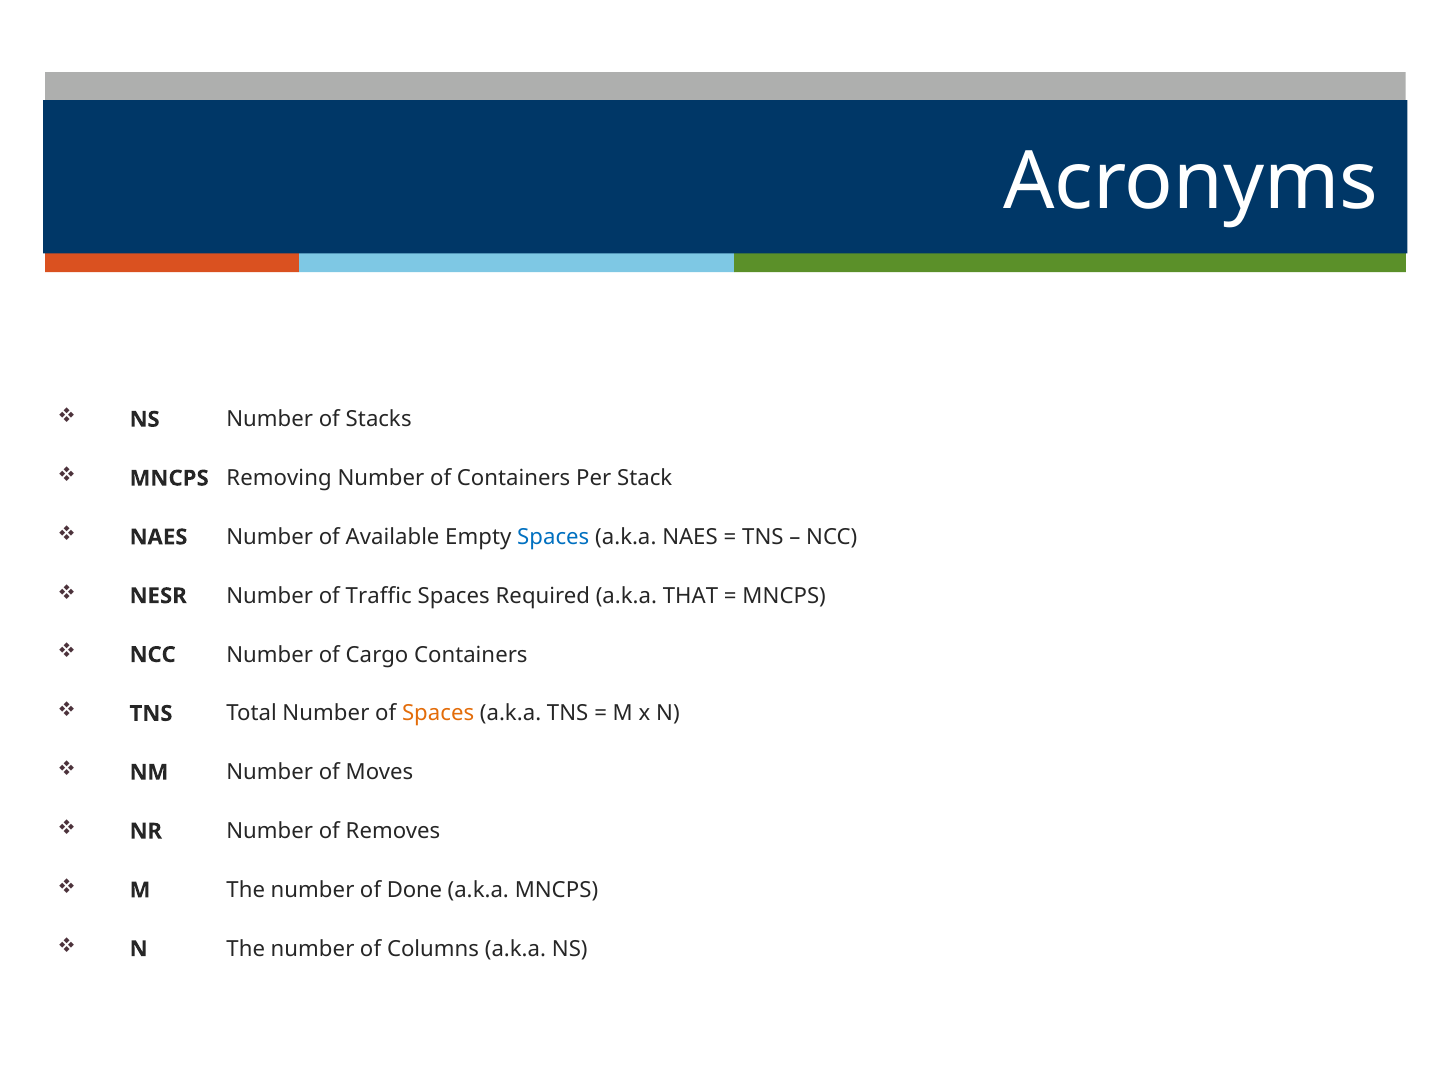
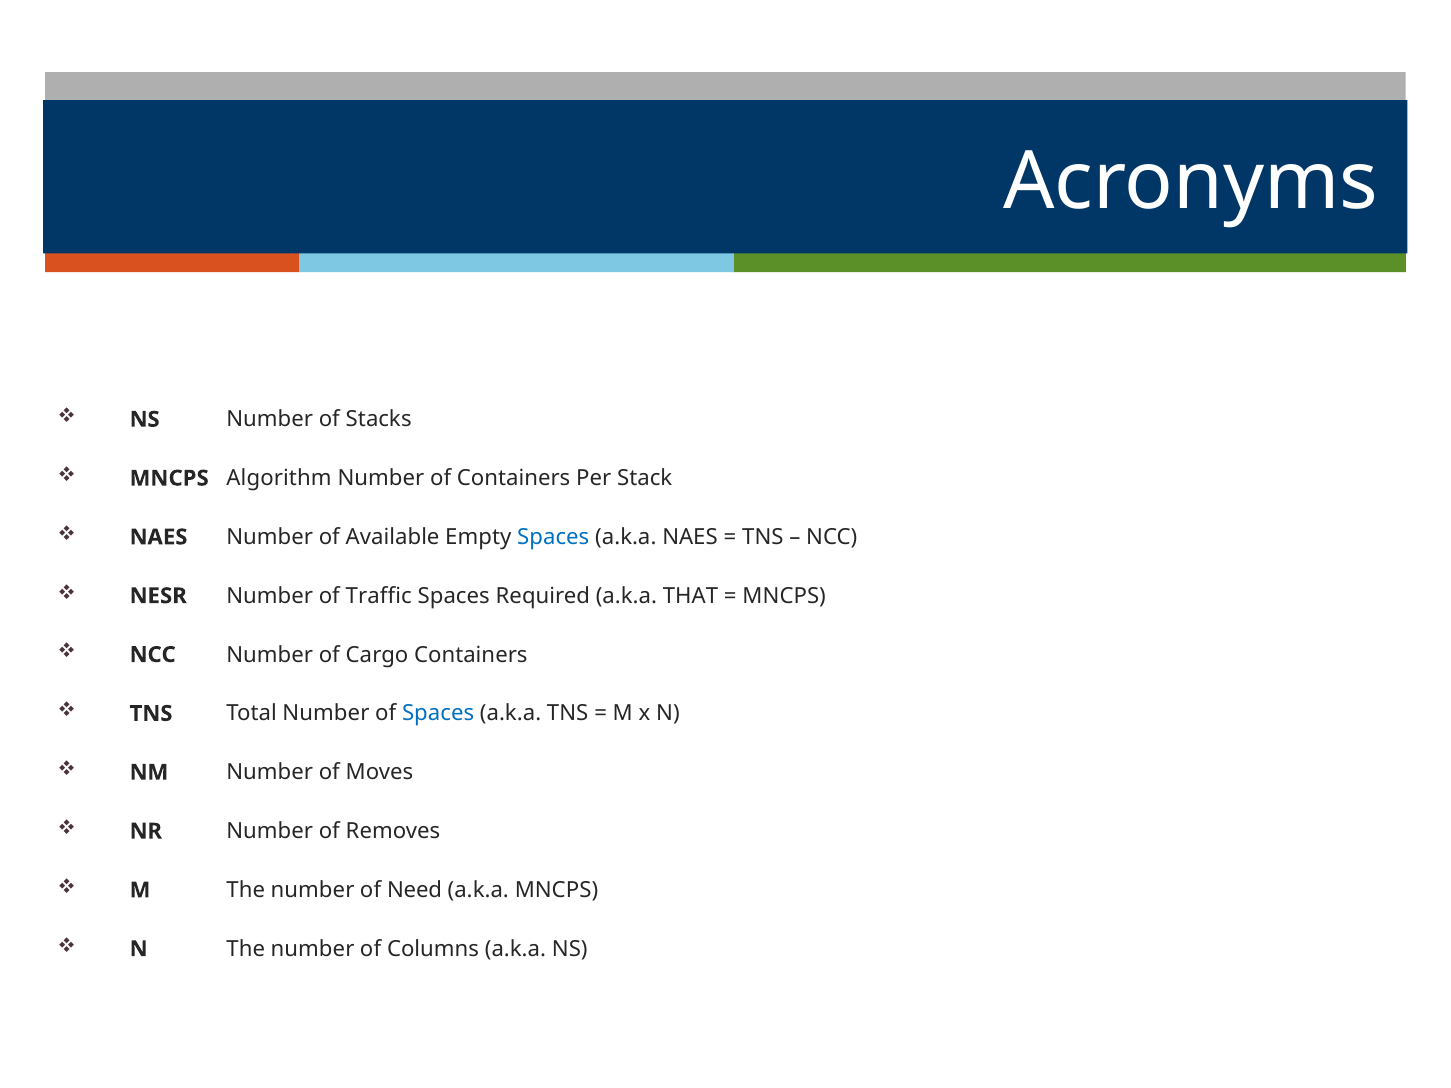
Removing: Removing -> Algorithm (279, 478)
Spaces colour: orange -> blue (438, 714)
Done: Done -> Need (415, 890)
